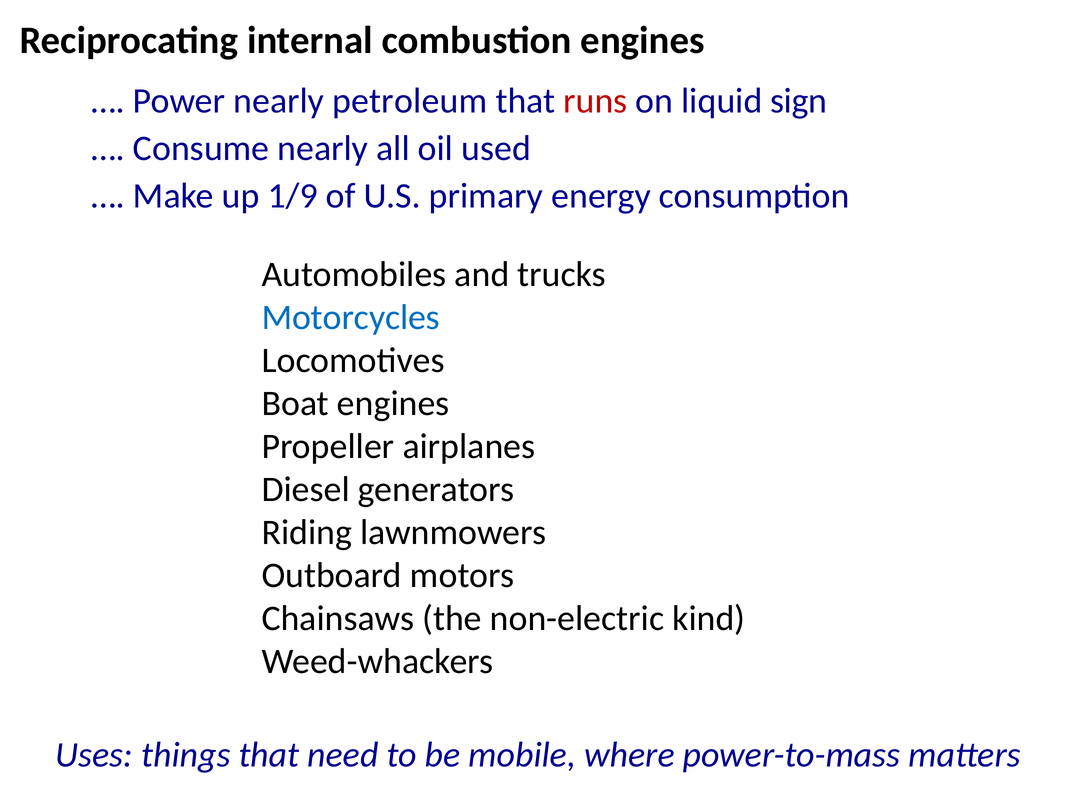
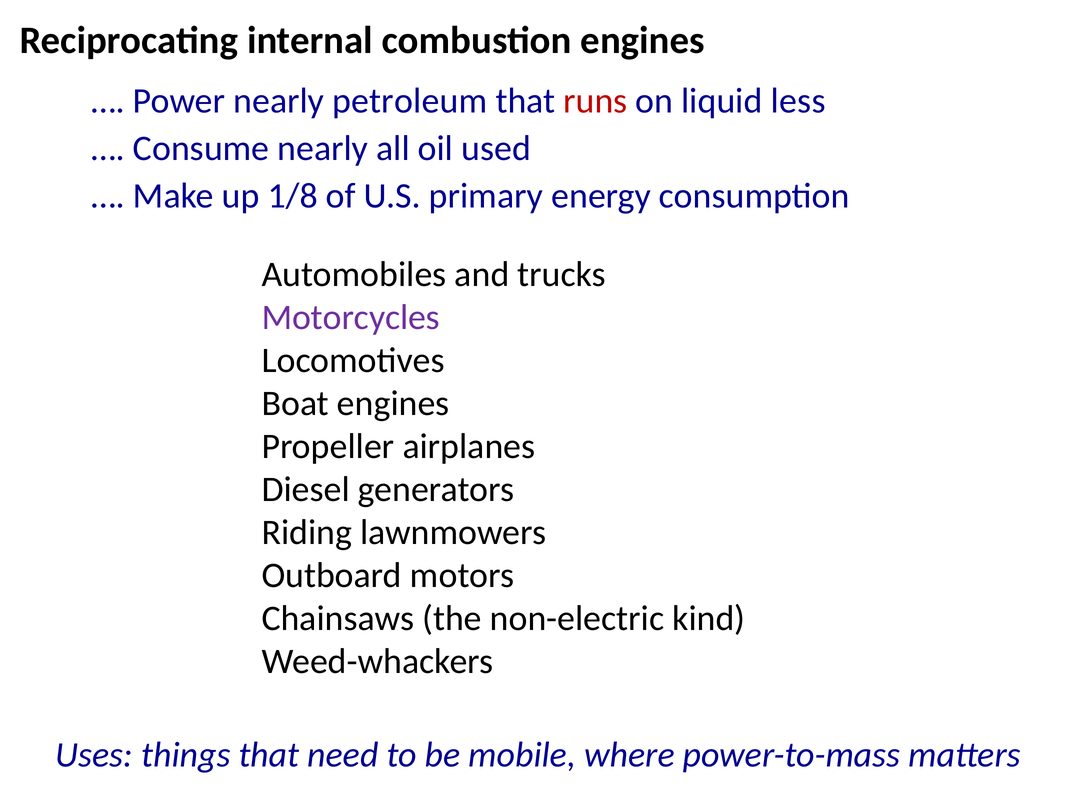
sign: sign -> less (798, 101)
1/9: 1/9 -> 1/8 (293, 196)
Motorcycles colour: blue -> purple (351, 317)
